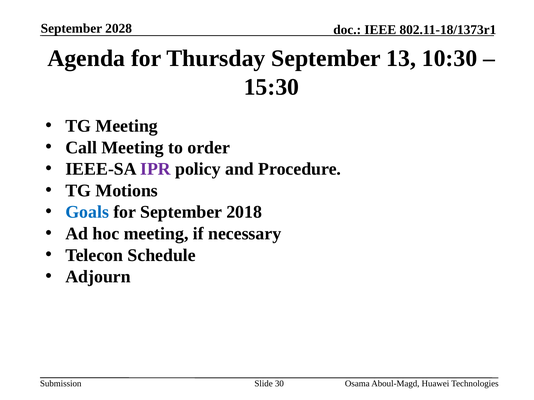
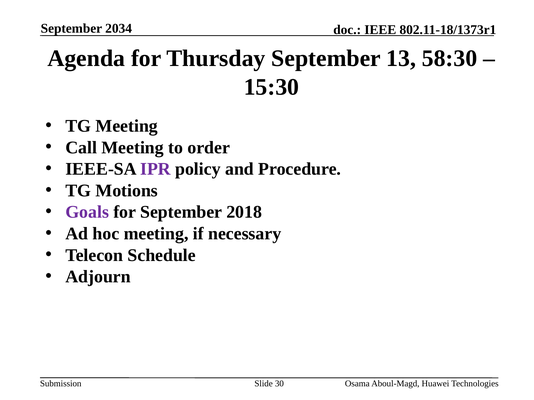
2028: 2028 -> 2034 (119, 28)
10:30: 10:30 -> 58:30 (450, 59)
Goals colour: blue -> purple (87, 212)
